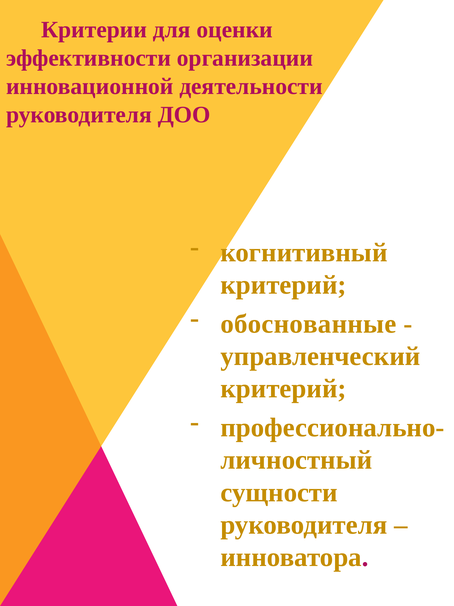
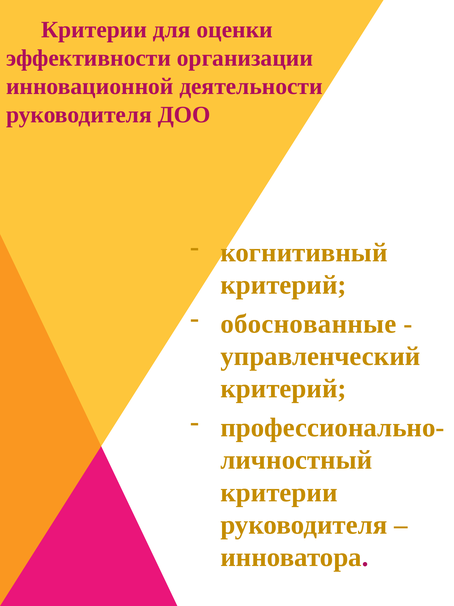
сущности: сущности -> критерии (279, 492)
